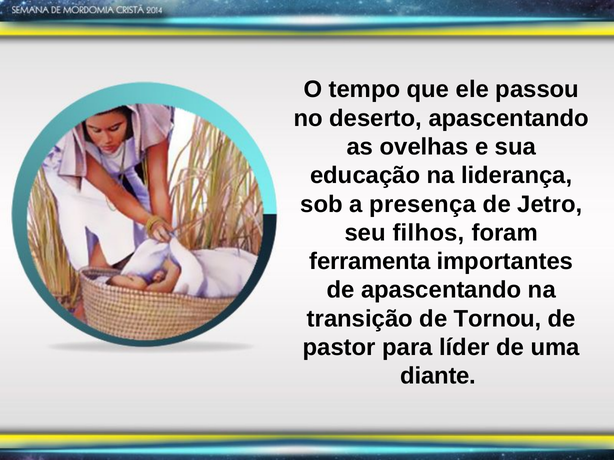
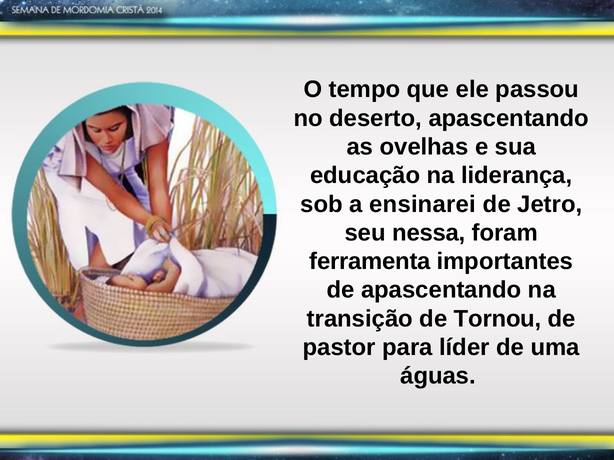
presença: presença -> ensinarei (423, 204)
filhos: filhos -> nessa (429, 233)
diante: diante -> águas (438, 376)
